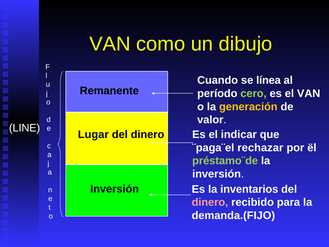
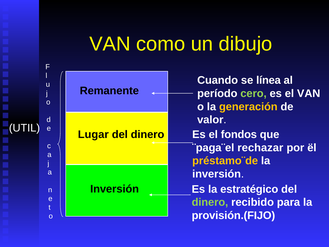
LINE: LINE -> UTIL (24, 128)
indicar: indicar -> fondos (239, 134)
préstamo¨de colour: light green -> yellow (225, 161)
inventarios: inventarios -> estratégico (249, 189)
dinero colour: pink -> light green (210, 202)
demanda.(FIJO: demanda.(FIJO -> provisión.(FIJO (233, 215)
